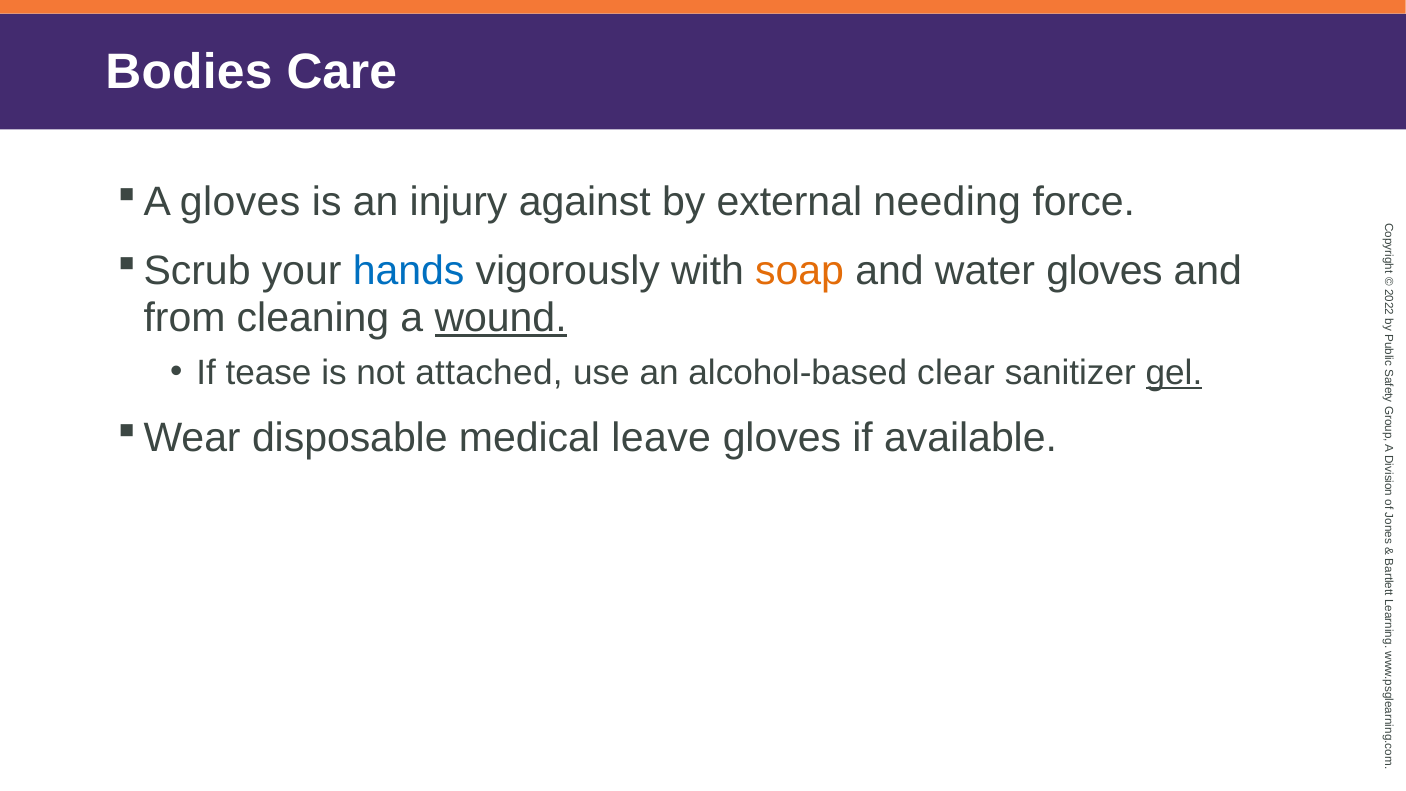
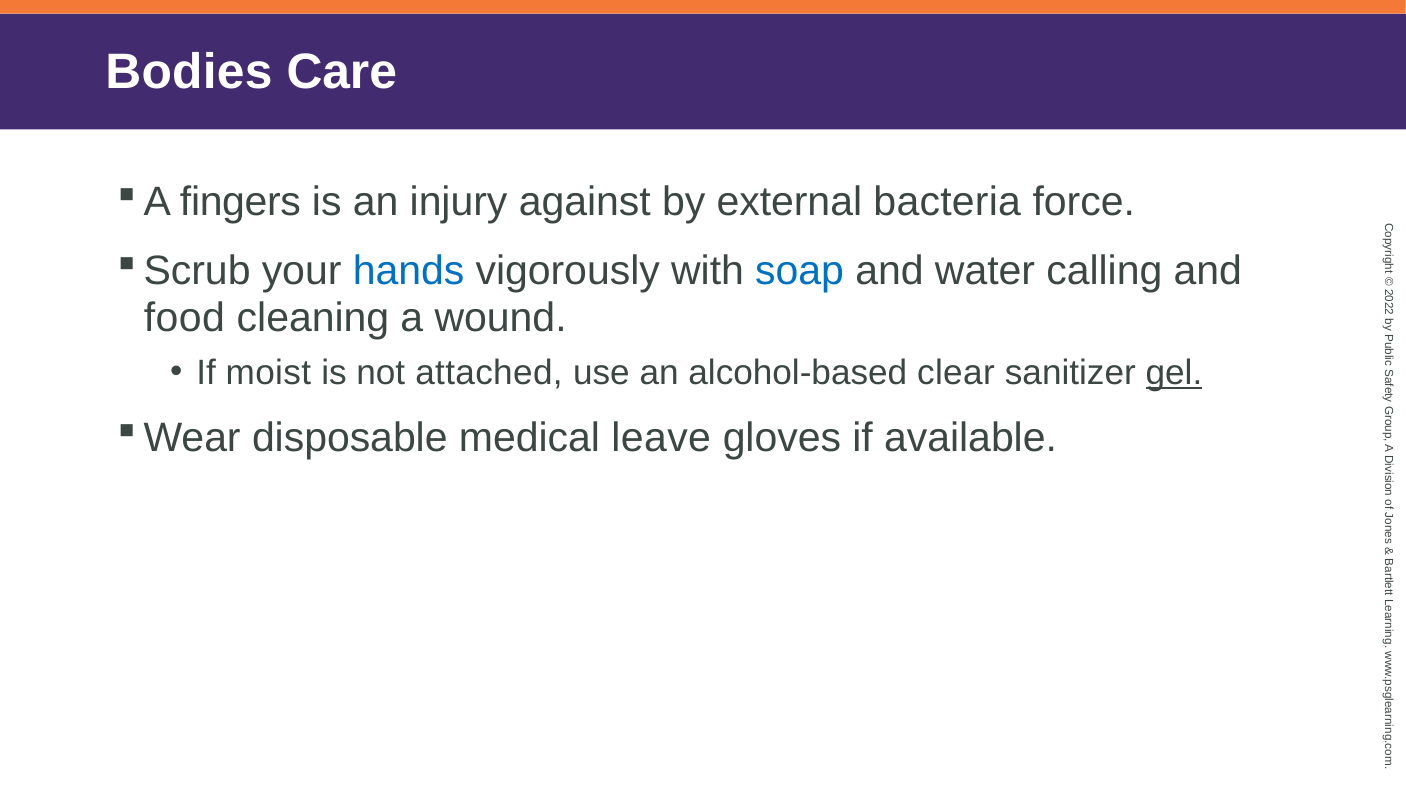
gloves: gloves -> fingers (240, 202)
needing: needing -> bacteria (947, 202)
soap colour: orange -> blue (800, 271)
water gloves: gloves -> calling (1104, 271)
from: from -> food (184, 318)
wound underline: present -> none (501, 318)
tease: tease -> moist (268, 372)
